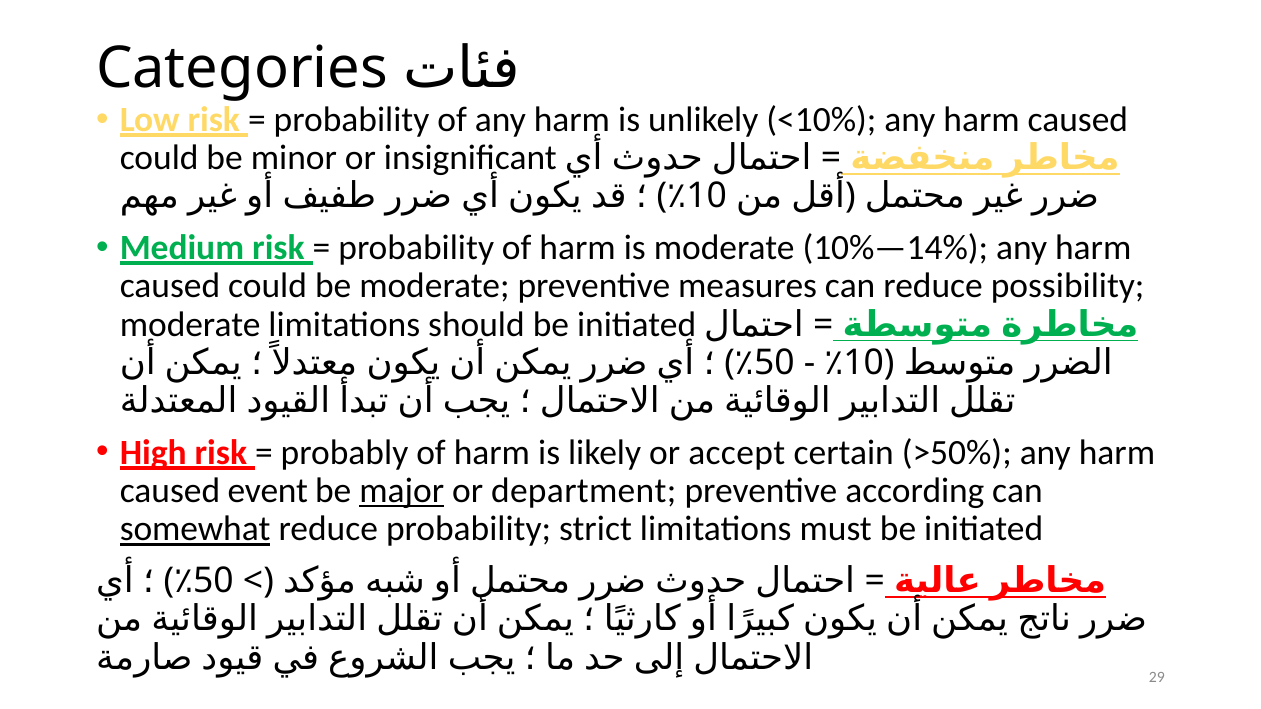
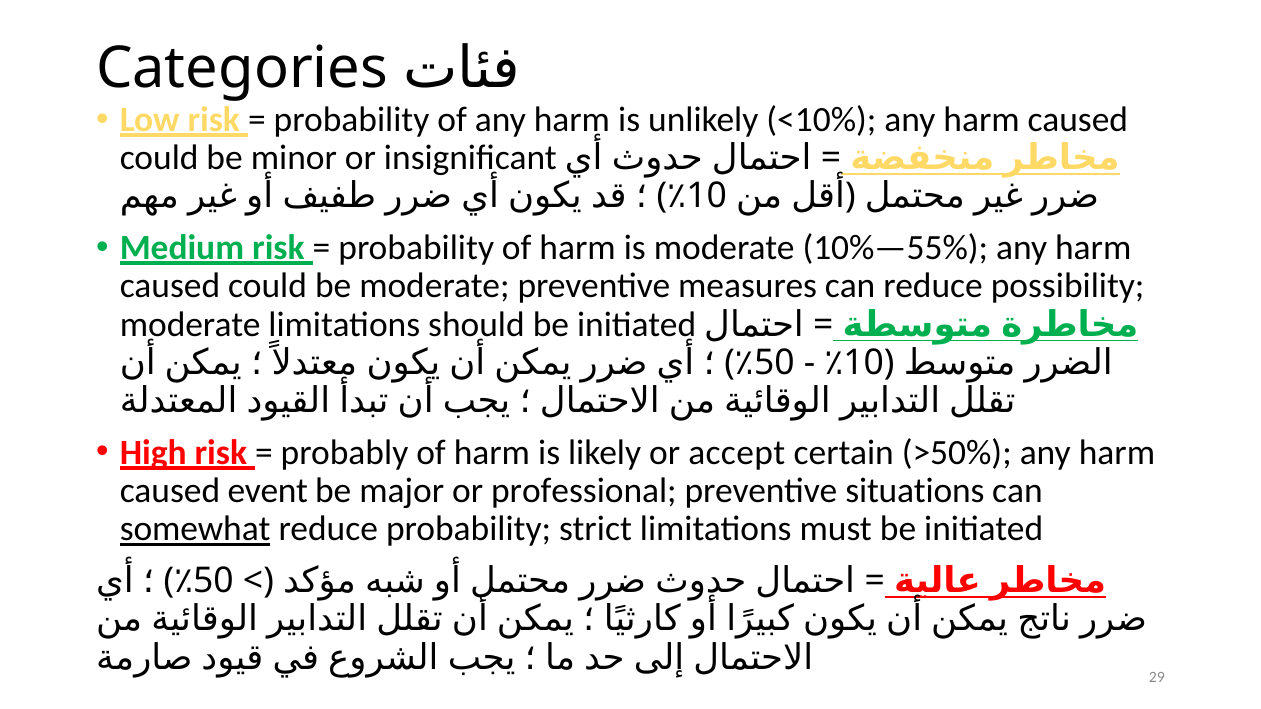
10%—14%: 10%—14% -> 10%—55% (895, 248)
major underline: present -> none (402, 491)
department: department -> professional (584, 491)
according: according -> situations (915, 491)
